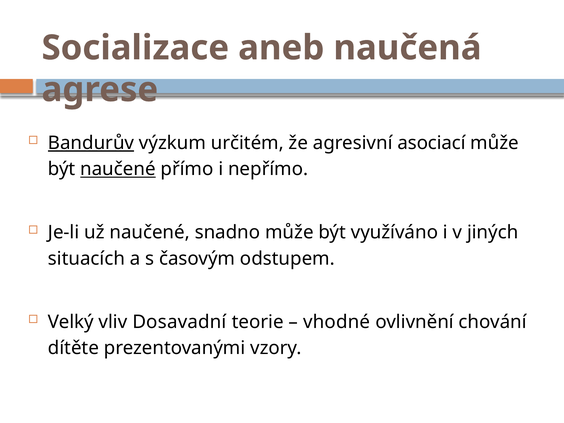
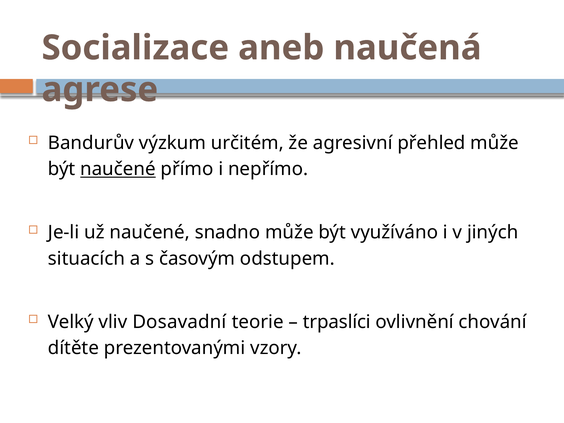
Bandurův underline: present -> none (91, 143)
asociací: asociací -> přehled (431, 143)
vhodné: vhodné -> trpaslíci (337, 322)
